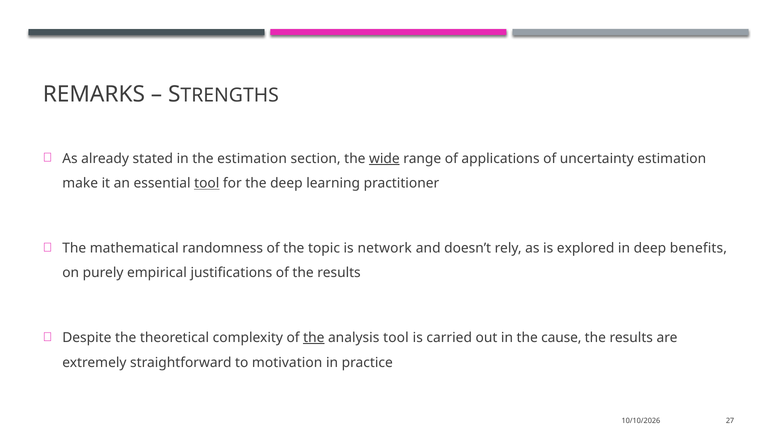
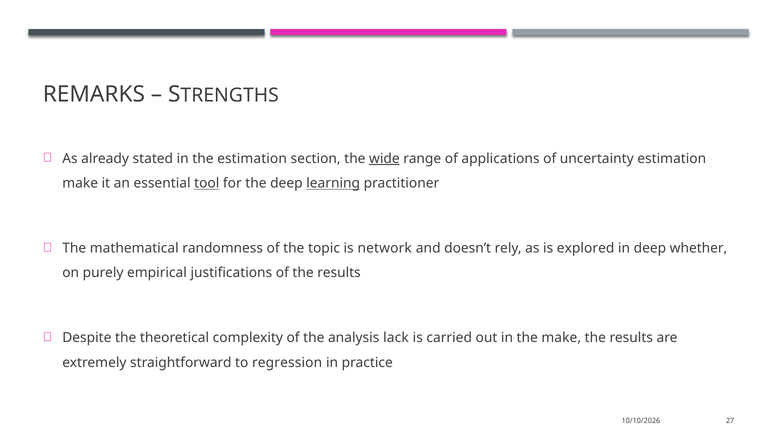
learning underline: none -> present (333, 183)
benefits: benefits -> whether (699, 248)
the underline: present -> none (314, 338)
analysis tool: tool -> lack (396, 338)
the cause: cause -> make (561, 338)
motivation: motivation -> regression (287, 363)
